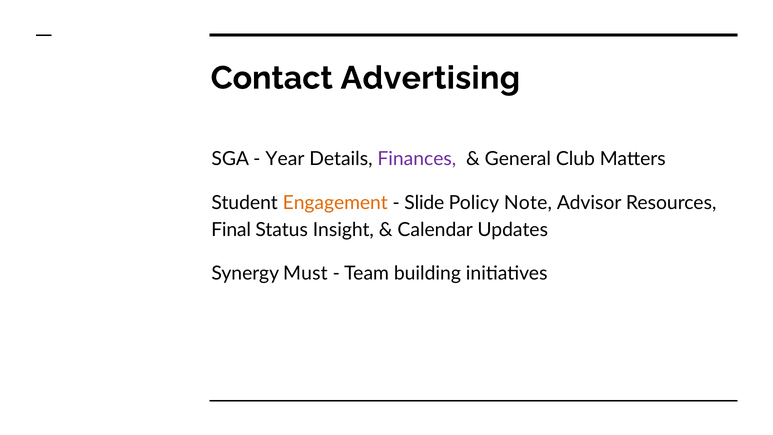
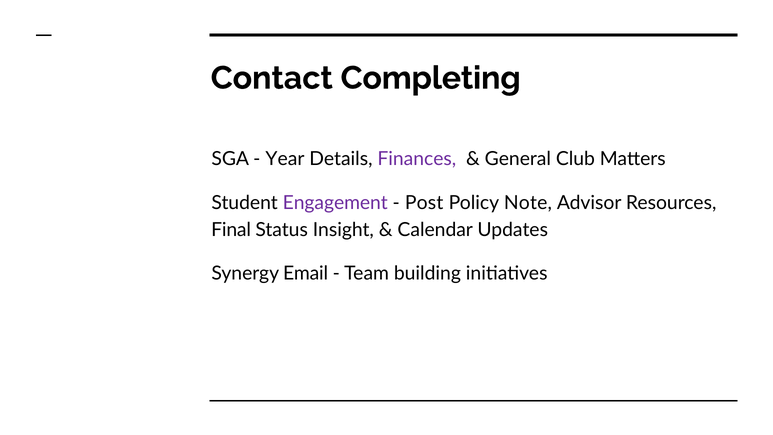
Advertising: Advertising -> Completing (431, 78)
Engagement colour: orange -> purple (335, 203)
Slide: Slide -> Post (424, 203)
Must: Must -> Email (306, 273)
